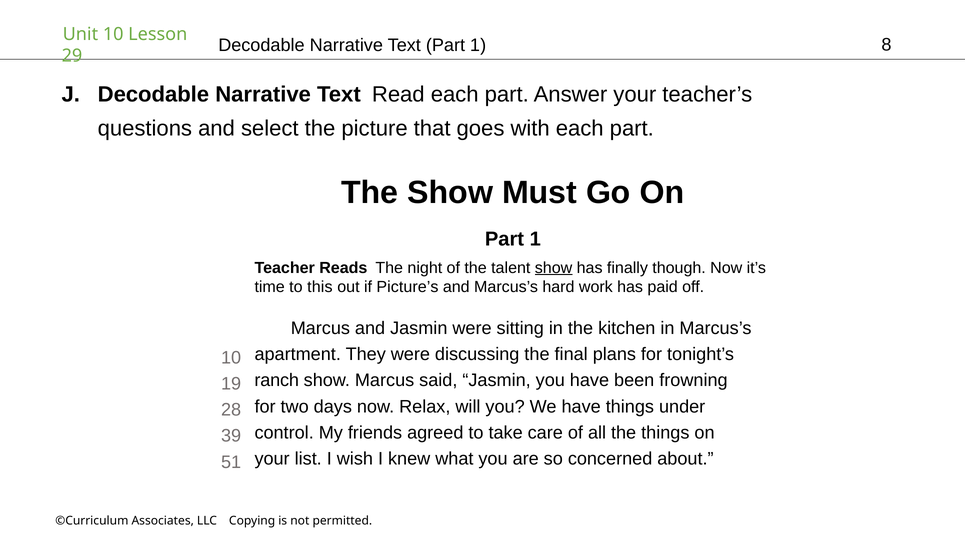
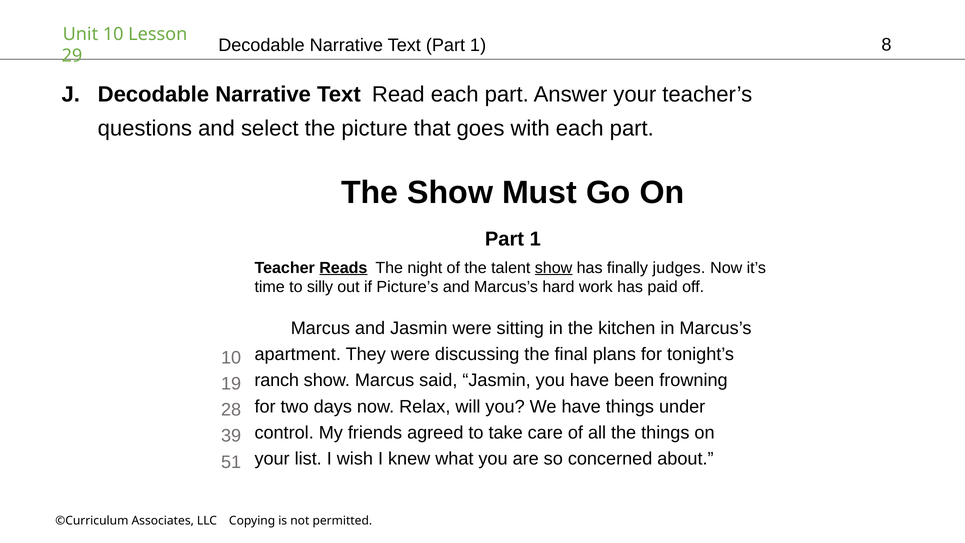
Reads underline: none -> present (343, 268)
though: though -> judges (679, 268)
this: this -> silly (320, 287)
